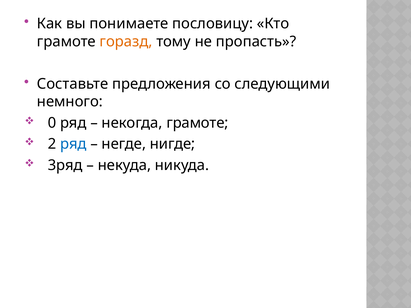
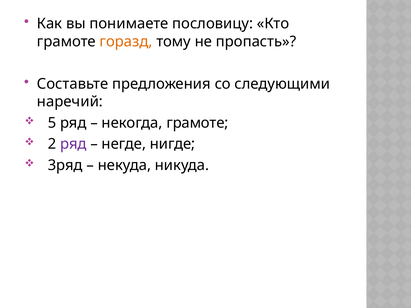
немного: немного -> наречий (70, 102)
0: 0 -> 5 (52, 123)
ряд colour: blue -> purple (73, 144)
